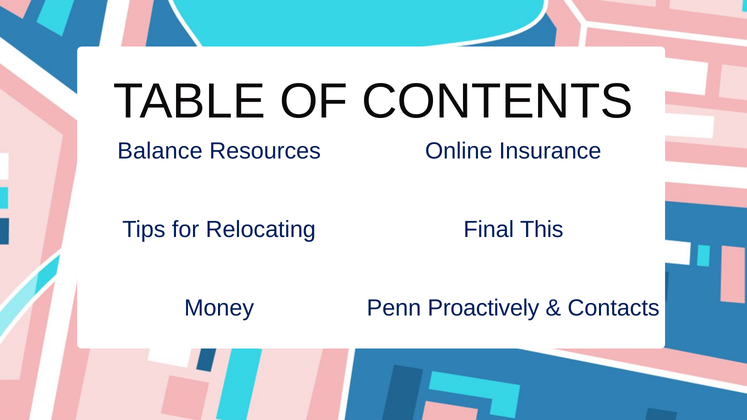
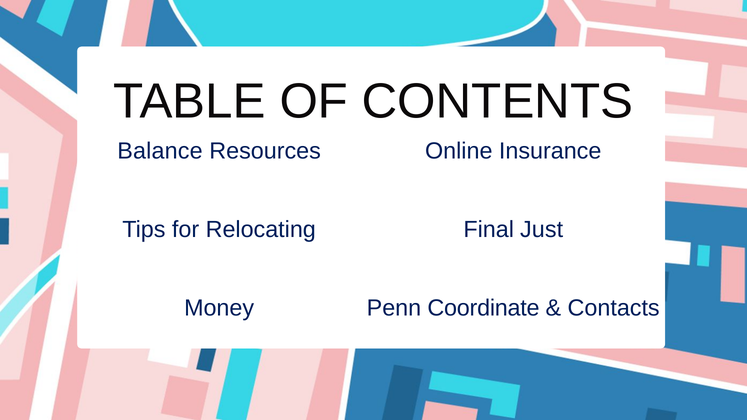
This: This -> Just (542, 230)
Proactively: Proactively -> Coordinate (484, 308)
